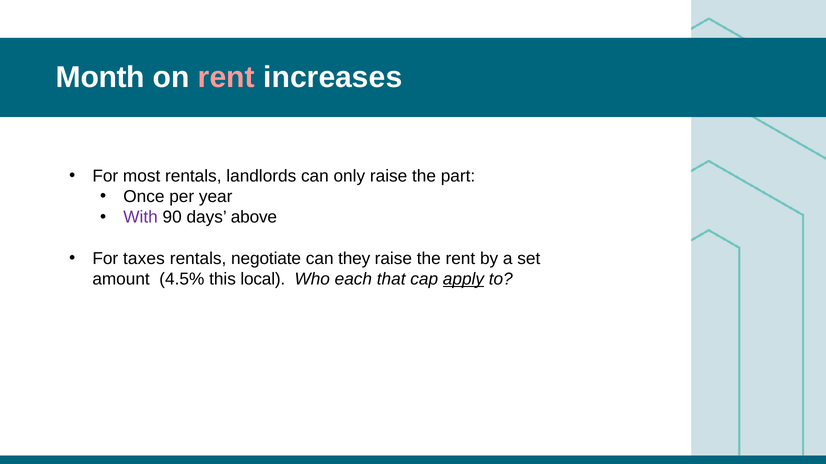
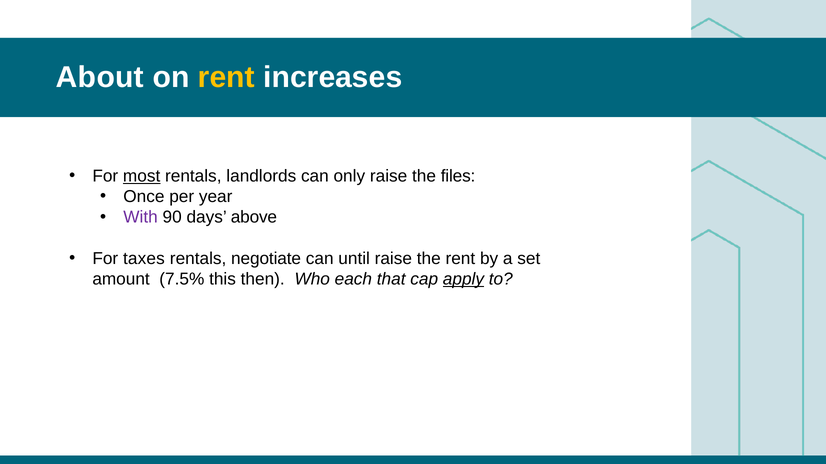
Month: Month -> About (100, 77)
rent colour: pink -> yellow (226, 77)
most underline: none -> present (142, 176)
part: part -> files (458, 176)
they: they -> until (354, 259)
4.5%: 4.5% -> 7.5% (182, 280)
local: local -> then (263, 280)
